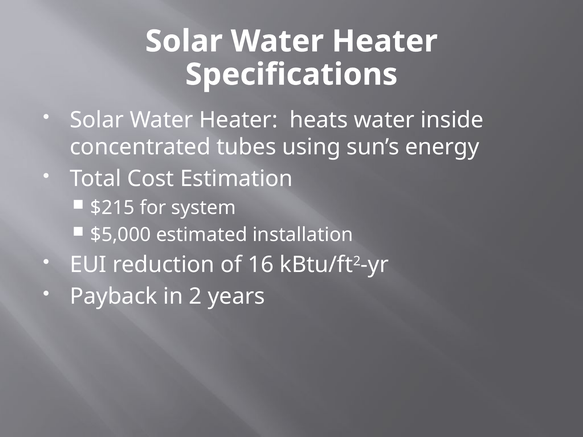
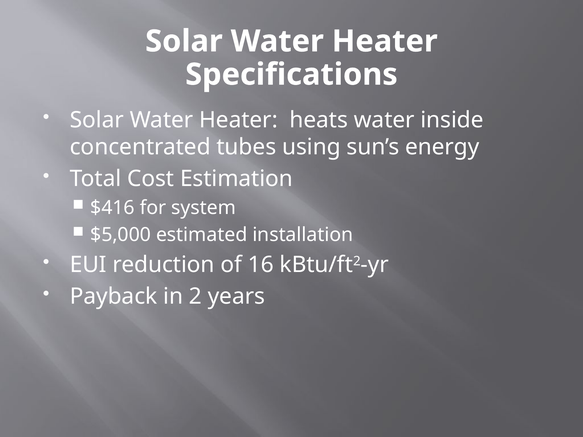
$215: $215 -> $416 (112, 208)
